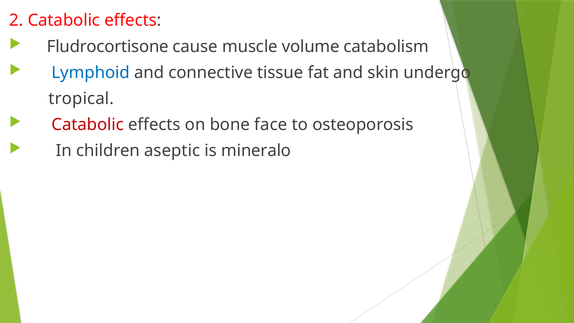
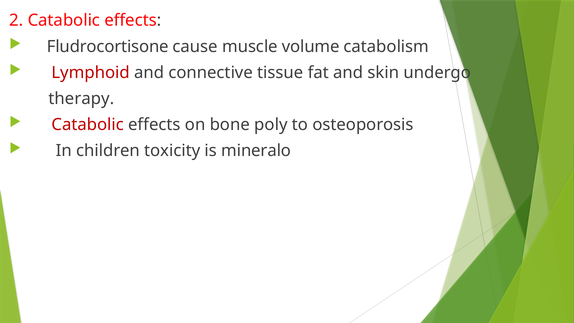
Lymphoid colour: blue -> red (91, 72)
tropical: tropical -> therapy (81, 99)
face: face -> poly (271, 125)
aseptic: aseptic -> toxicity (172, 151)
